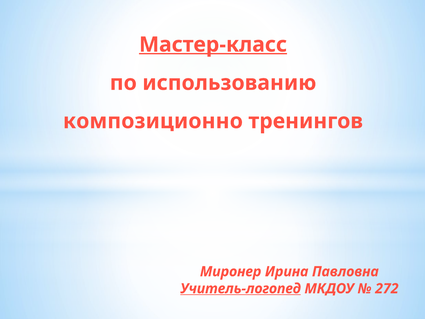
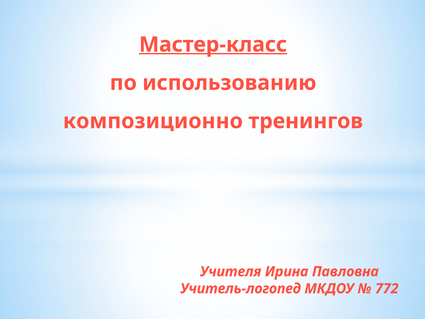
Миронер: Миронер -> Учителя (231, 271)
Учитель-логопед underline: present -> none (241, 288)
272: 272 -> 772 (387, 288)
